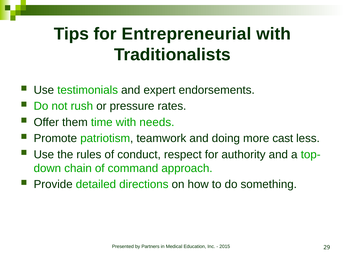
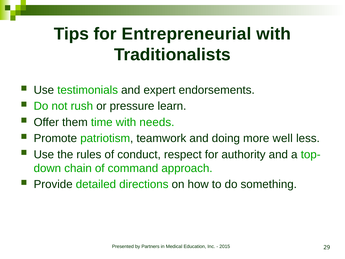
rates: rates -> learn (172, 106)
cast: cast -> well (283, 138)
